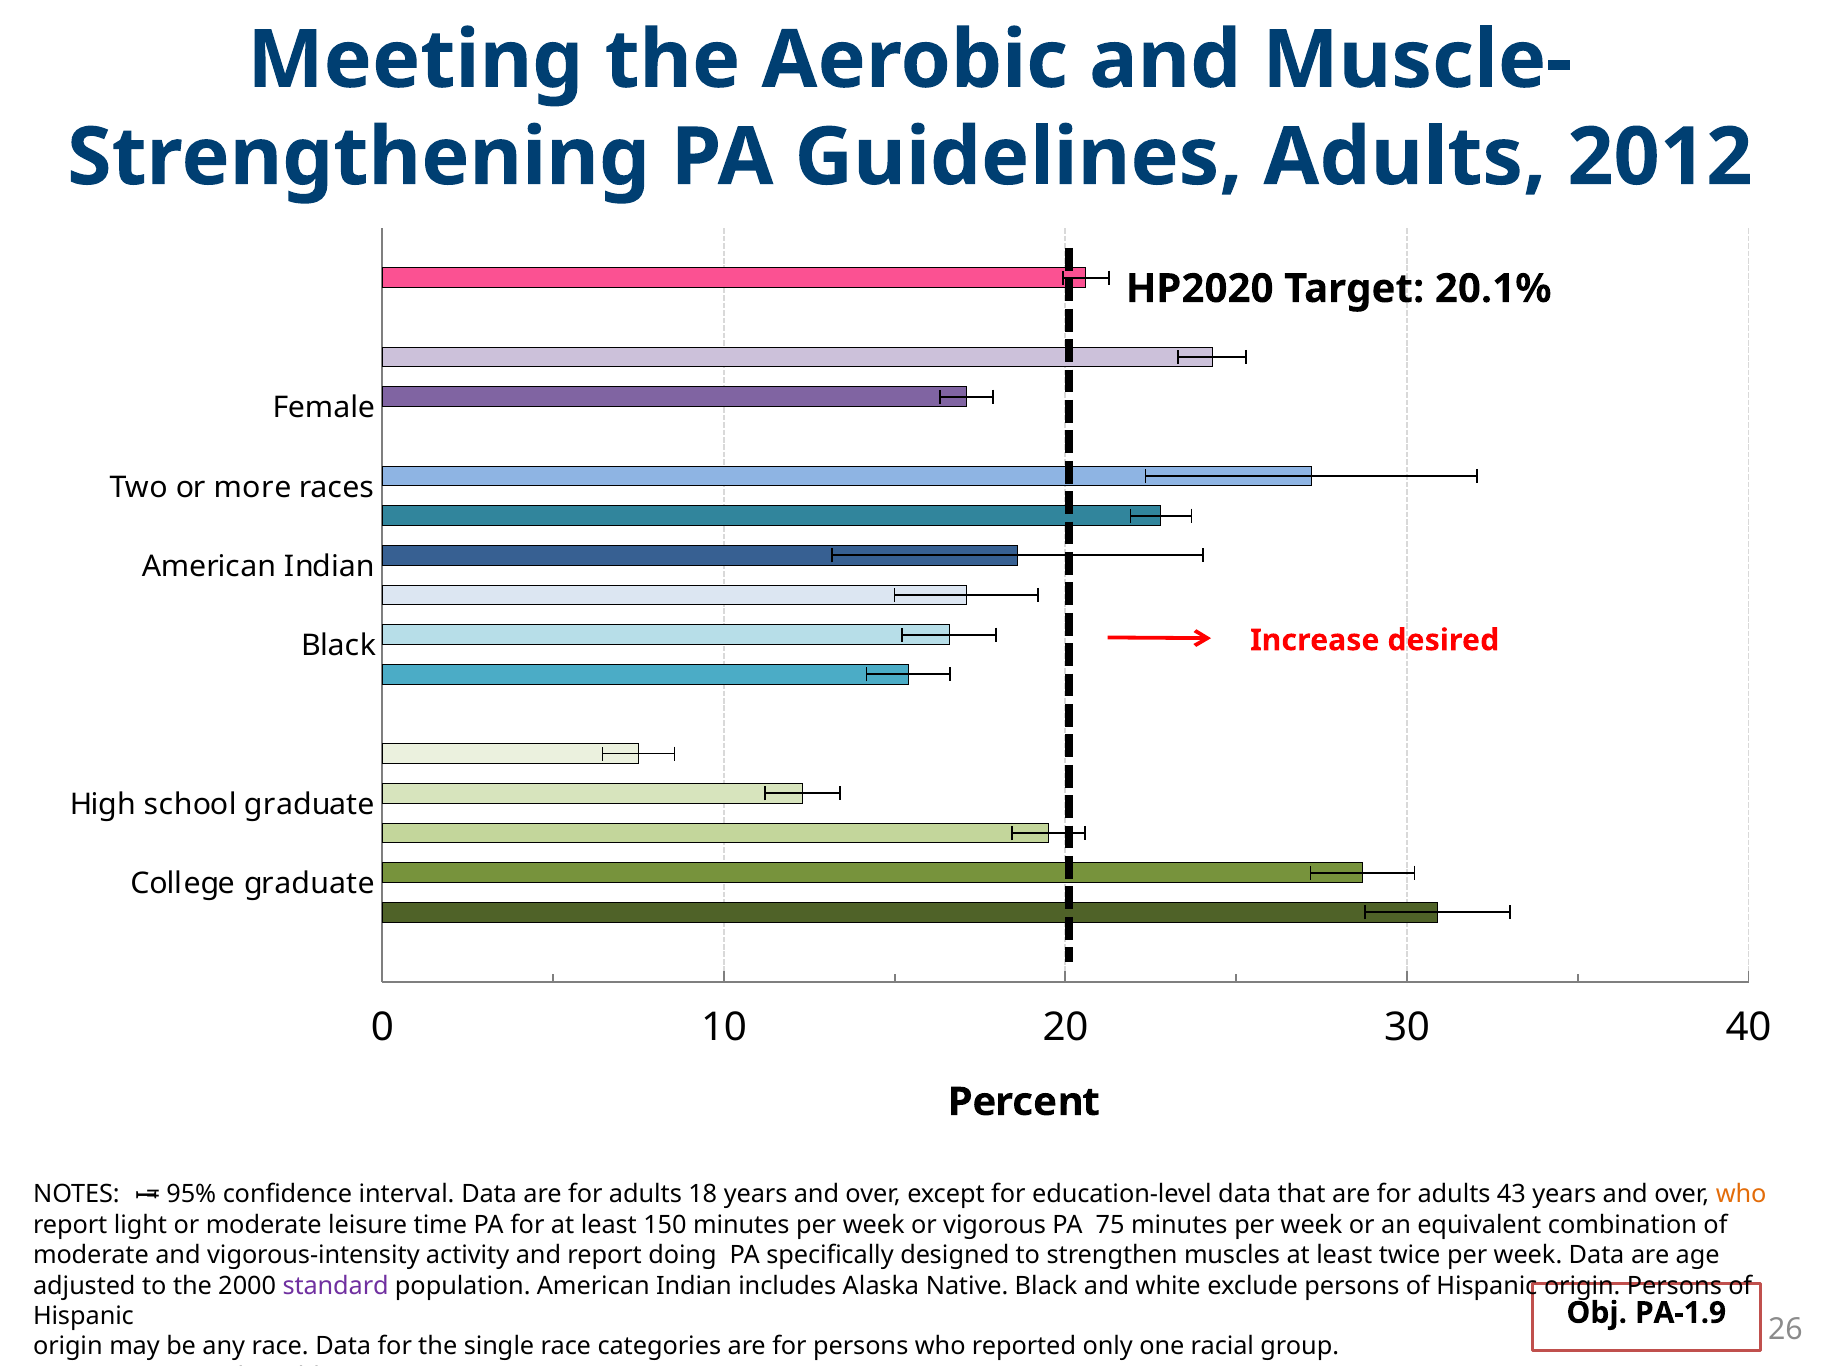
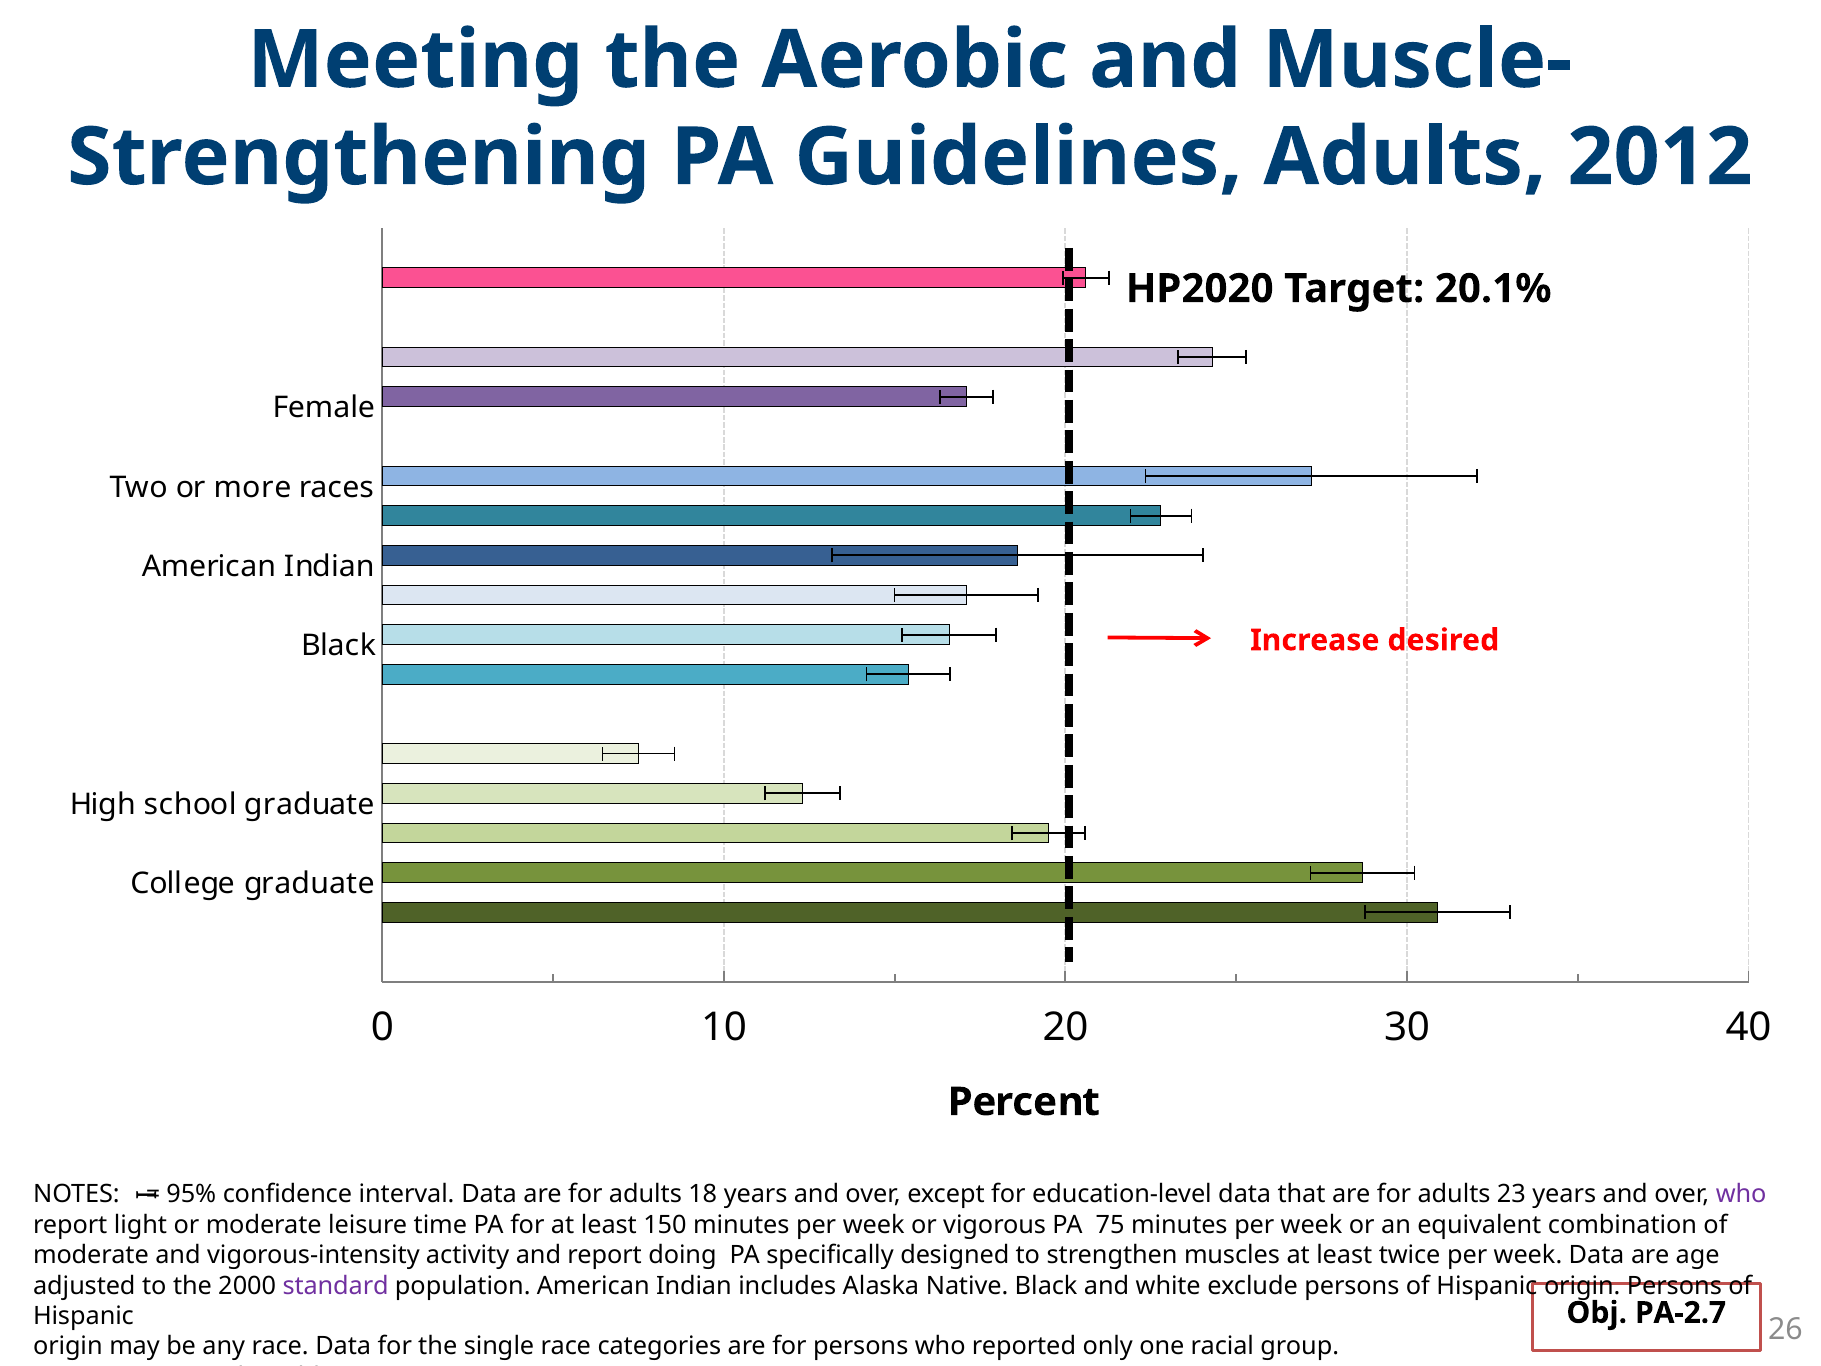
43: 43 -> 23 (1511, 1194)
who colour: orange -> purple (1741, 1194)
PA-1.9: PA-1.9 -> PA-2.7 (1681, 1313)
